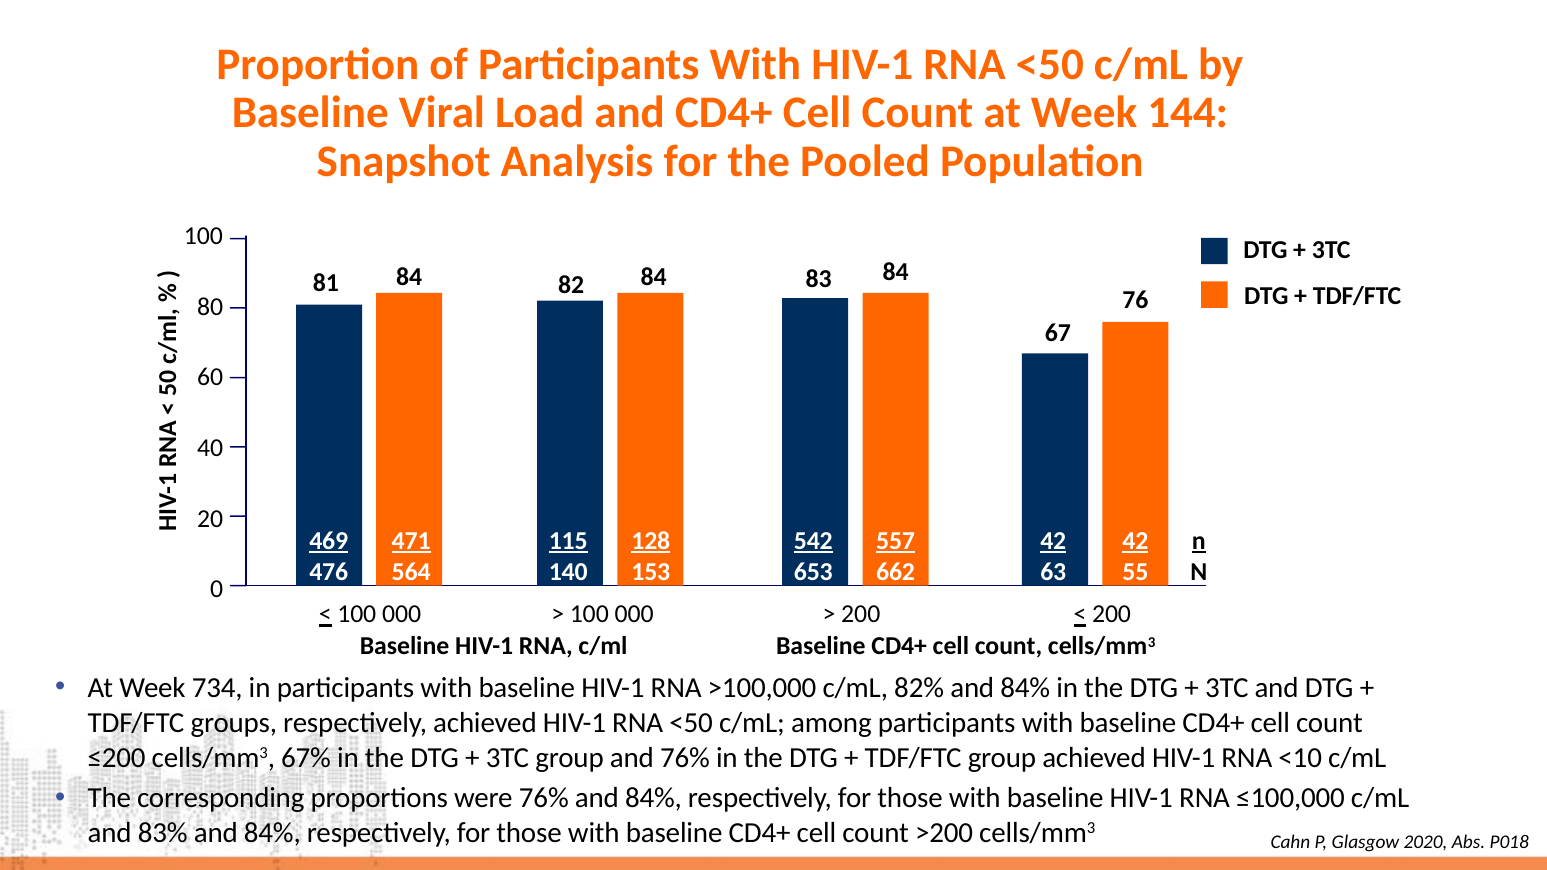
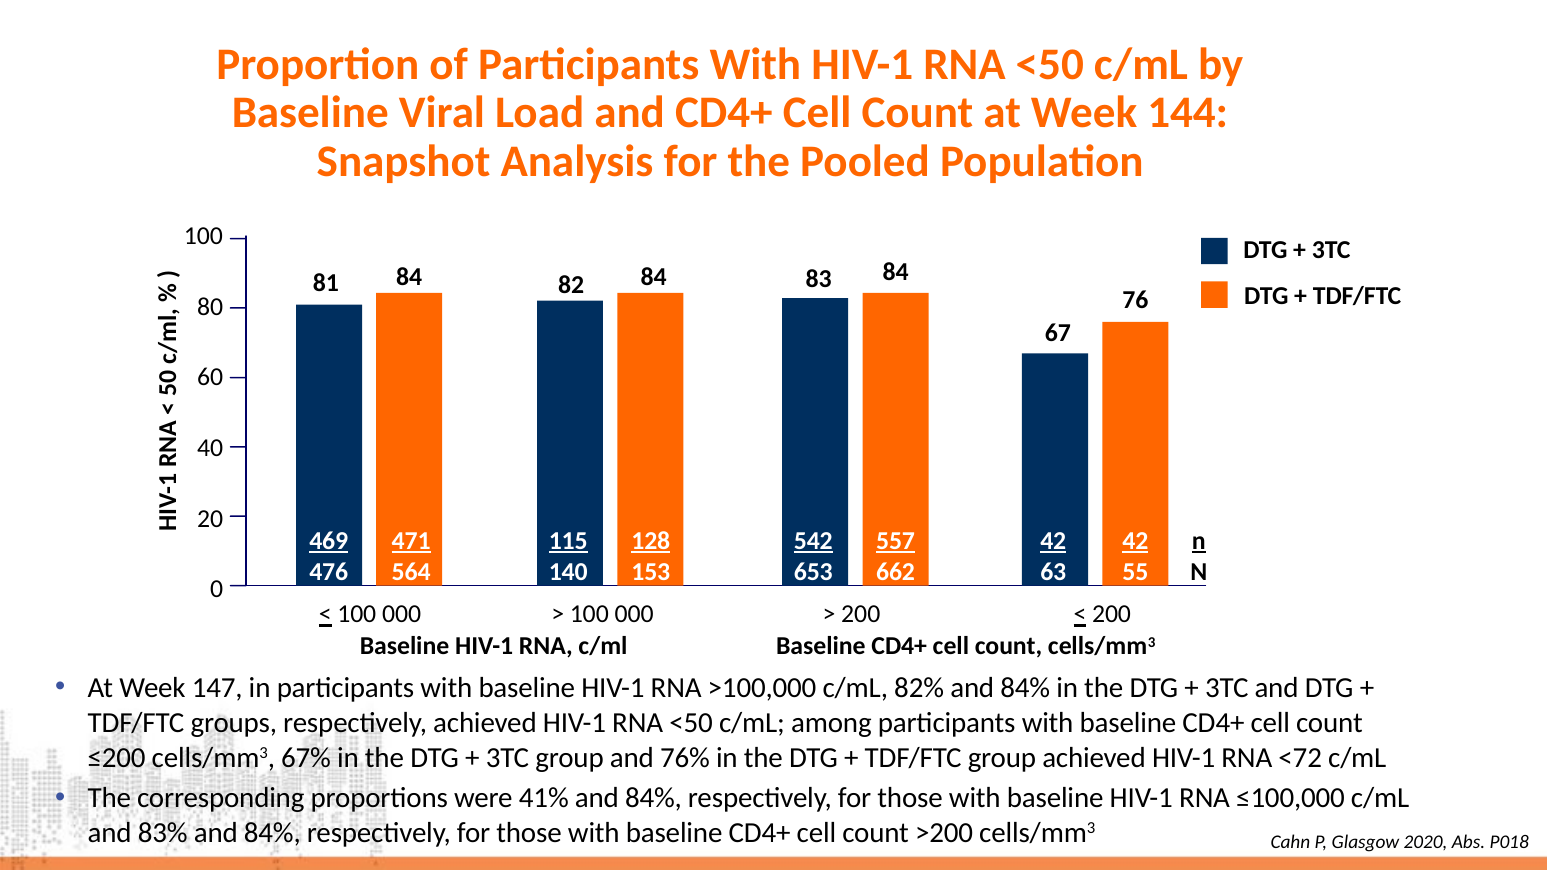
734: 734 -> 147 (217, 688)
<10: <10 -> <72 (1300, 758)
were 76%: 76% -> 41% (544, 798)
